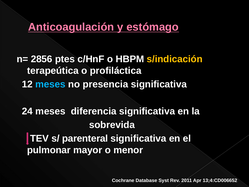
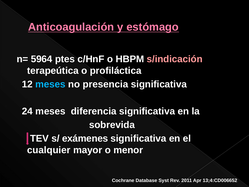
2856: 2856 -> 5964 (42, 59)
s/indicación colour: yellow -> pink (175, 59)
parenteral: parenteral -> exámenes (85, 138)
pulmonar: pulmonar -> cualquier (49, 150)
